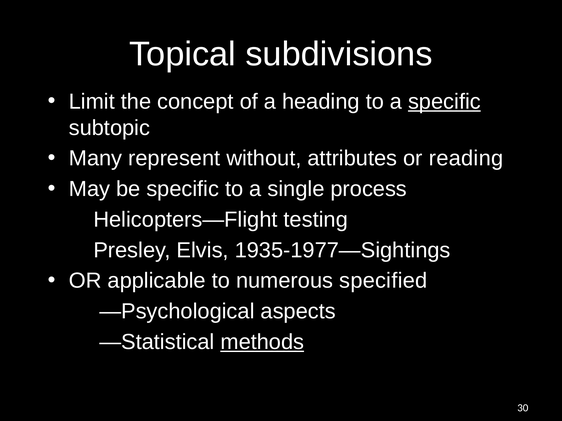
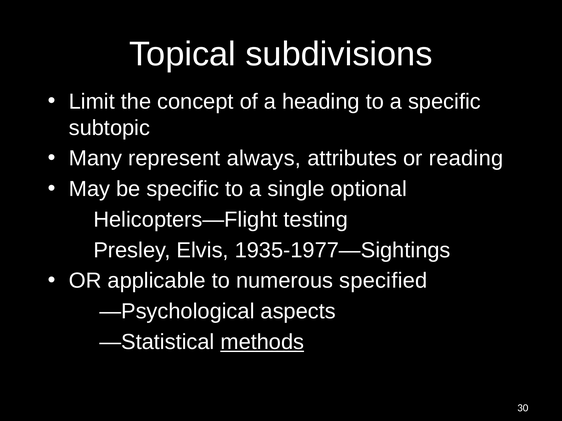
specific underline: present -> none (444, 102)
without: without -> always (264, 159)
process: process -> optional (369, 189)
